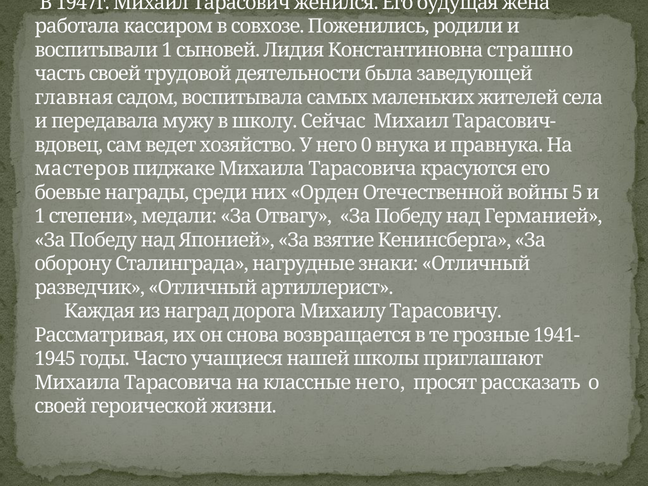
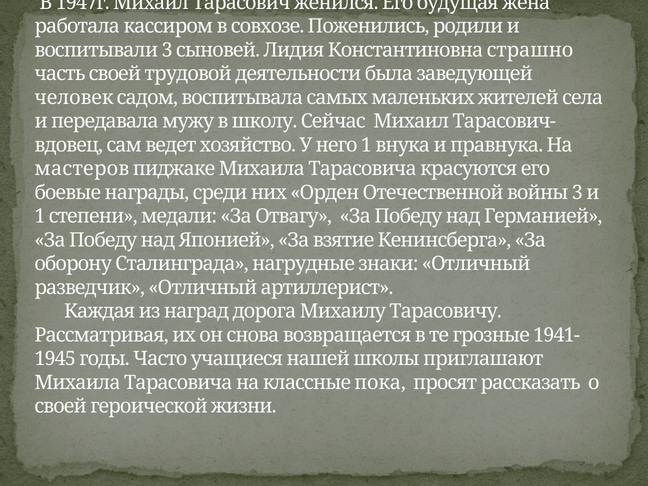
воспитывали 1: 1 -> 3 (167, 50)
главная: главная -> человек (74, 98)
него 0: 0 -> 1 (366, 145)
войны 5: 5 -> 3 (577, 193)
классные него: него -> пока (380, 383)
